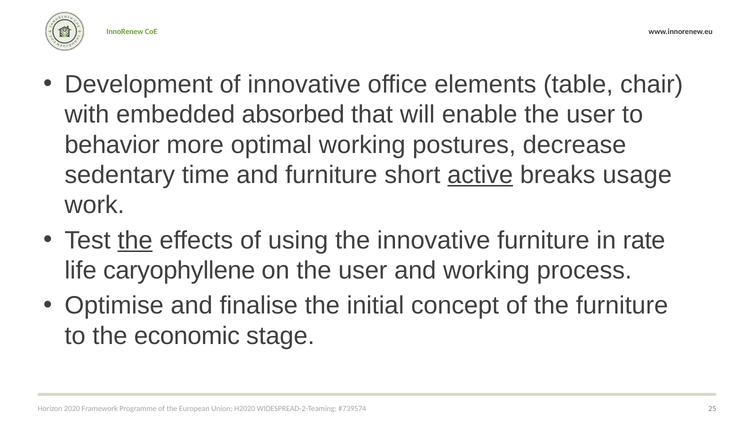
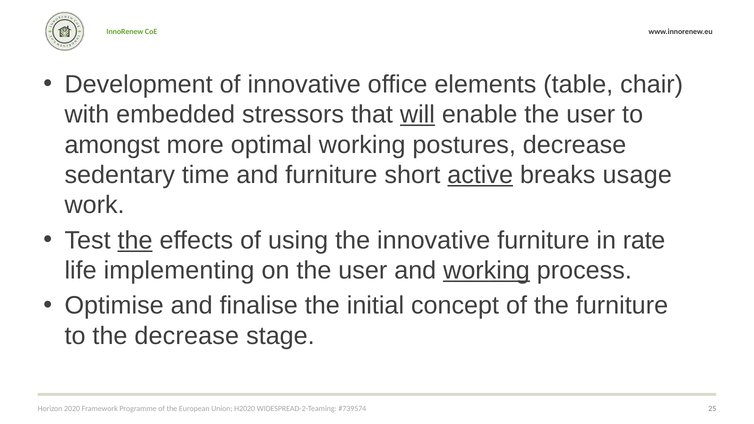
absorbed: absorbed -> stressors (293, 115)
will underline: none -> present (417, 115)
behavior: behavior -> amongst (112, 145)
caryophyllene: caryophyllene -> implementing (179, 270)
working underline: none -> present (487, 270)
the economic: economic -> decrease (187, 336)
